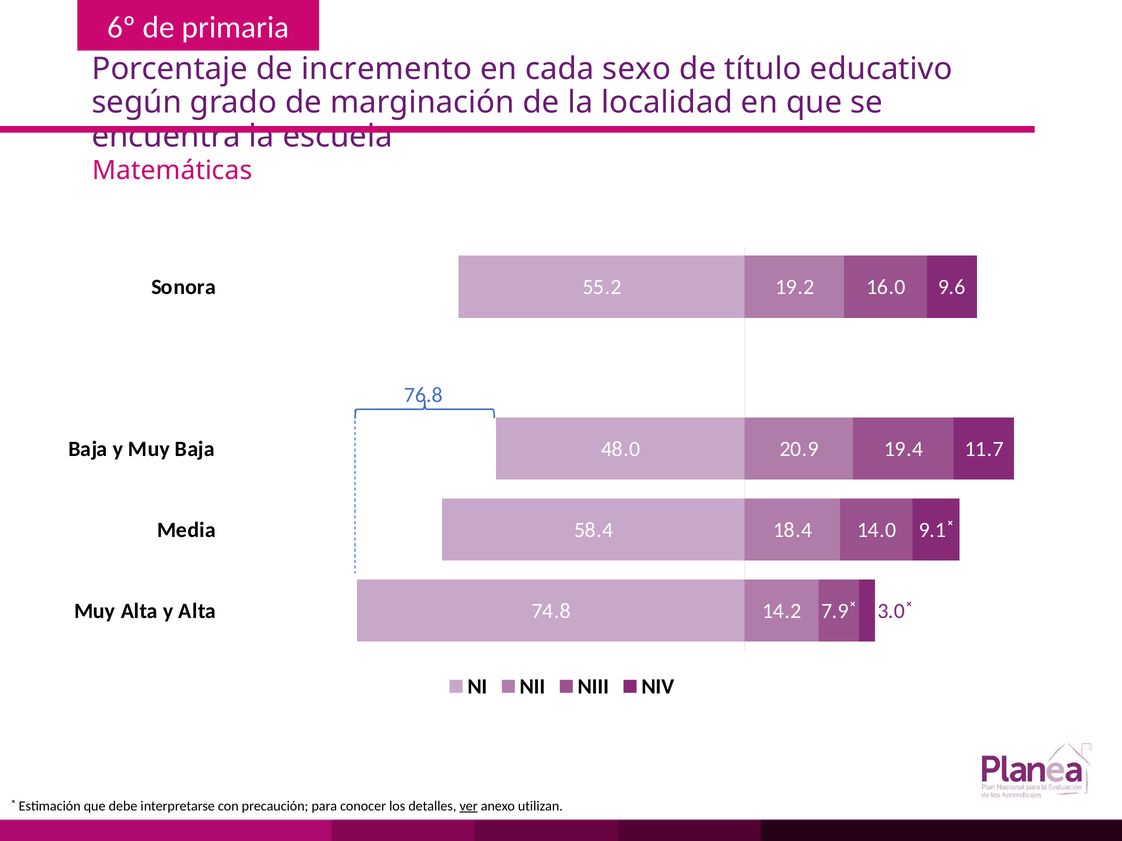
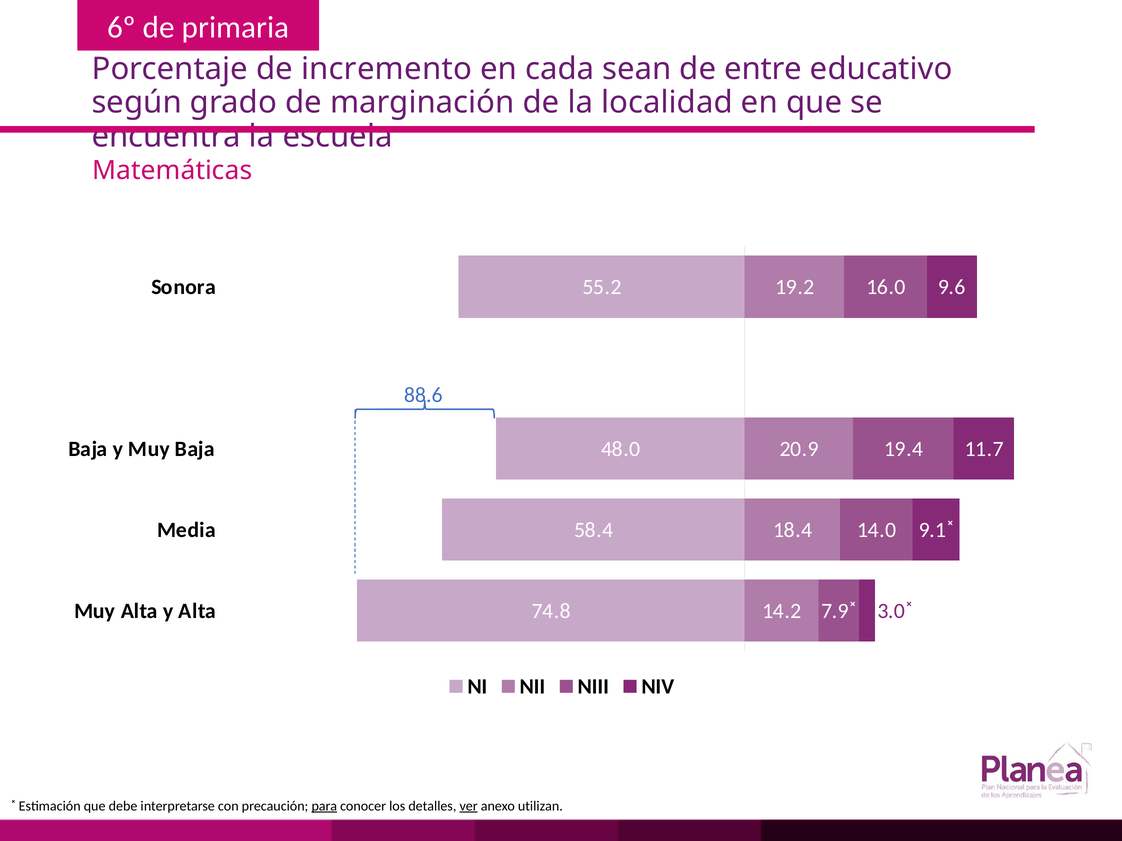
sexo: sexo -> sean (637, 69)
título: título -> entre (763, 69)
76.8: 76.8 -> 88.6 (423, 395)
para underline: none -> present (324, 807)
